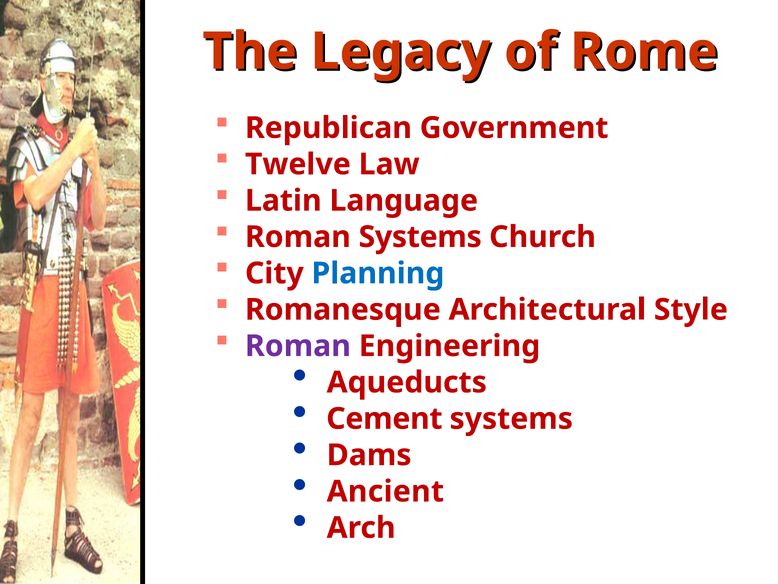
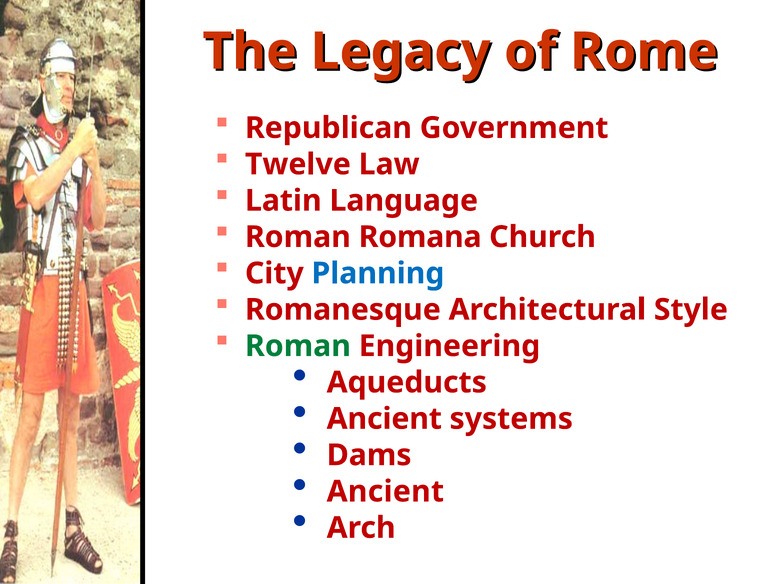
Roman Systems: Systems -> Romana (420, 237)
Roman colour: purple -> green (298, 346)
Cement: Cement -> Ancient (384, 418)
